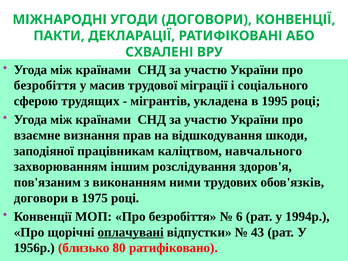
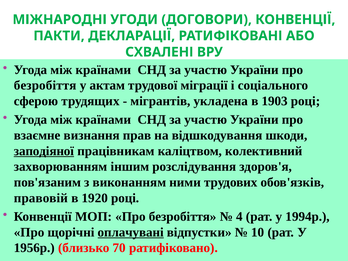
масив: масив -> актам (107, 85)
1995: 1995 -> 1903 (275, 101)
заподіяної underline: none -> present (44, 151)
навчального: навчального -> колективний (264, 151)
договори: договори -> правовій (41, 198)
1975: 1975 -> 1920 (95, 198)
6: 6 -> 4 (239, 217)
43: 43 -> 10 (258, 232)
80: 80 -> 70 (119, 248)
